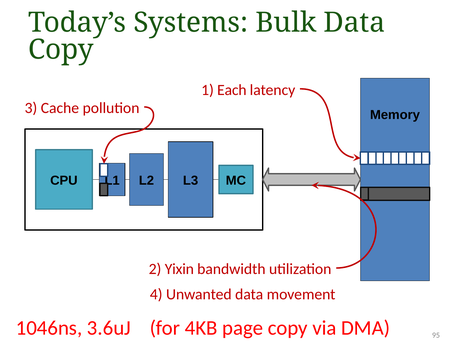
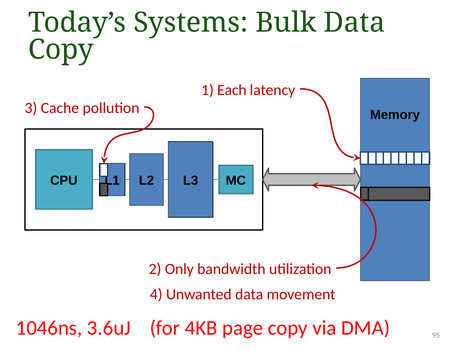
Yixin: Yixin -> Only (179, 269)
